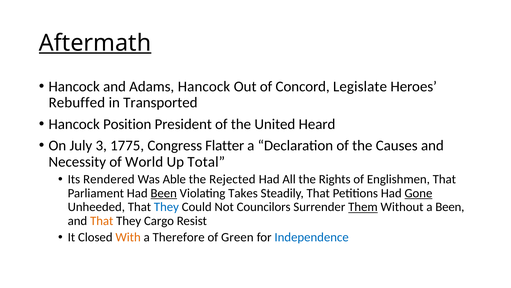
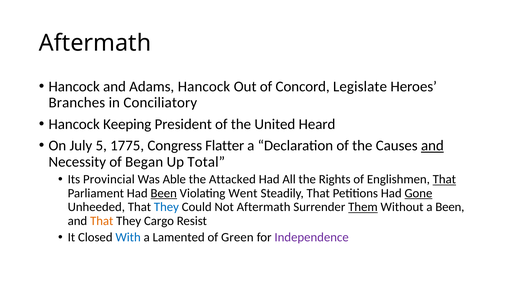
Aftermath underline: present -> none (95, 43)
Rebuffed: Rebuffed -> Branches (77, 102)
Transported: Transported -> Conciliatory (160, 102)
Position: Position -> Keeping (127, 124)
3: 3 -> 5 (101, 145)
and underline: none -> present (432, 145)
World: World -> Began (144, 161)
Rendered: Rendered -> Provincial (109, 179)
Rejected: Rejected -> Attacked (232, 179)
That underline: none -> present (444, 179)
Takes: Takes -> Went (243, 193)
Not Councilors: Councilors -> Aftermath (264, 207)
With colour: orange -> blue (128, 237)
Therefore: Therefore -> Lamented (179, 237)
Independence colour: blue -> purple (312, 237)
